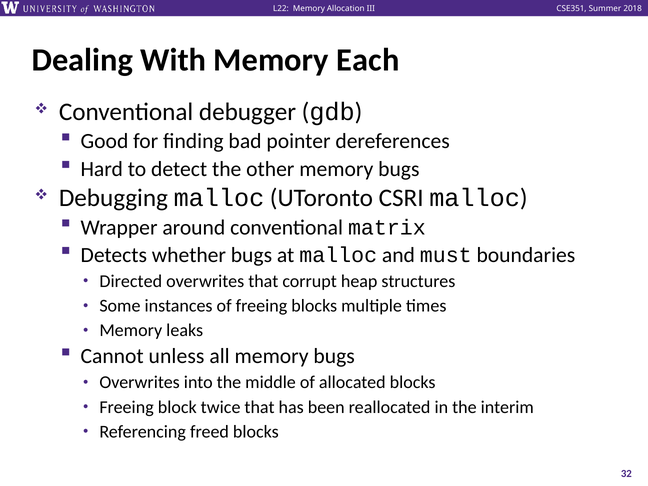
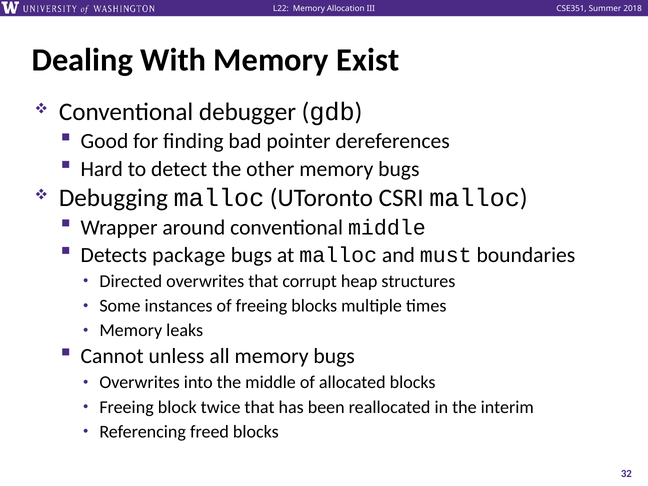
Each: Each -> Exist (368, 60)
conventional matrix: matrix -> middle (387, 227)
whether: whether -> package (189, 255)
